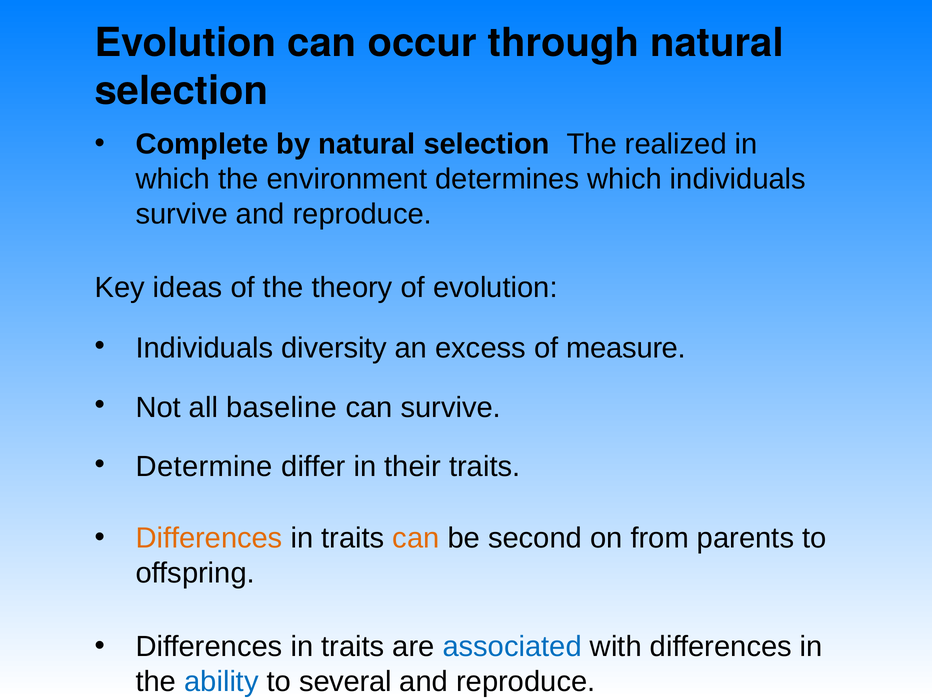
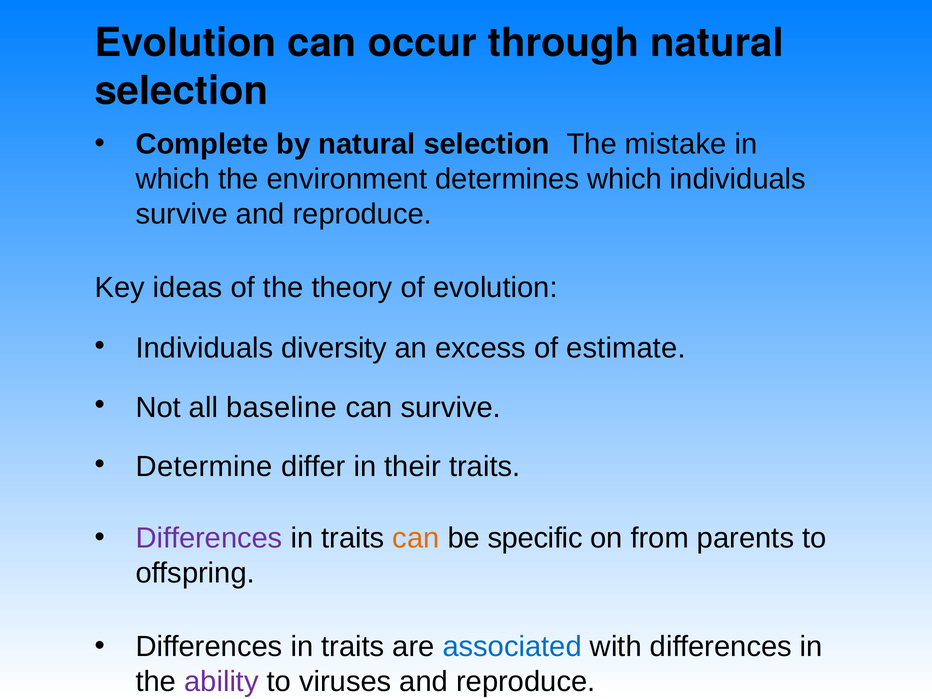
realized: realized -> mistake (676, 144)
measure: measure -> estimate (626, 348)
Differences colour: orange -> purple (209, 538)
second: second -> specific (535, 538)
ability colour: blue -> purple (221, 681)
several: several -> viruses (345, 681)
